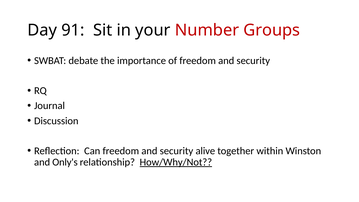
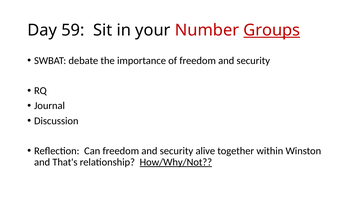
91: 91 -> 59 (73, 30)
Groups underline: none -> present (272, 30)
Only's: Only's -> That's (65, 162)
